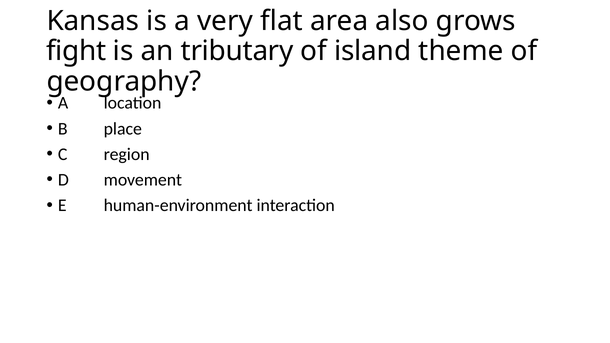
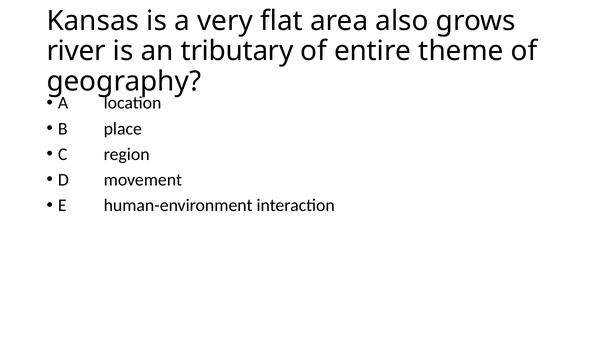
fight: fight -> river (76, 51)
island: island -> entire (373, 51)
